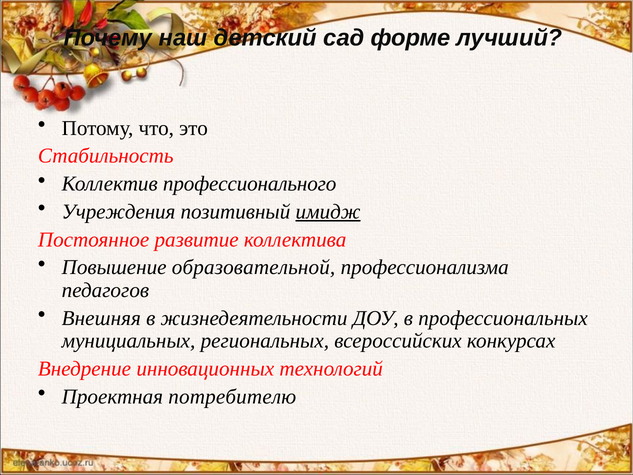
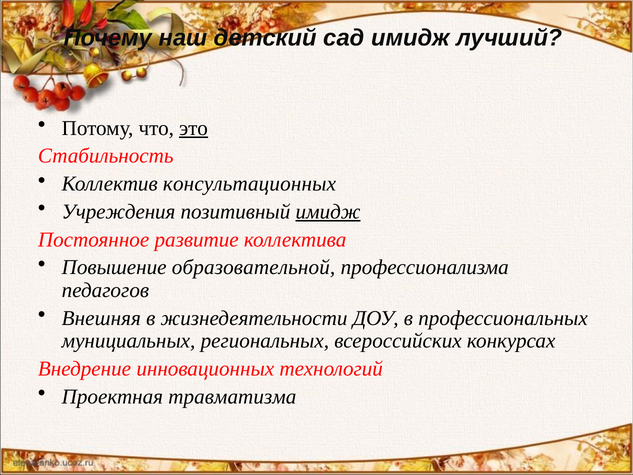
сад форме: форме -> имидж (410, 38)
это underline: none -> present (194, 128)
профессионального: профессионального -> консультационных (250, 184)
потребителю: потребителю -> травматизма (232, 396)
